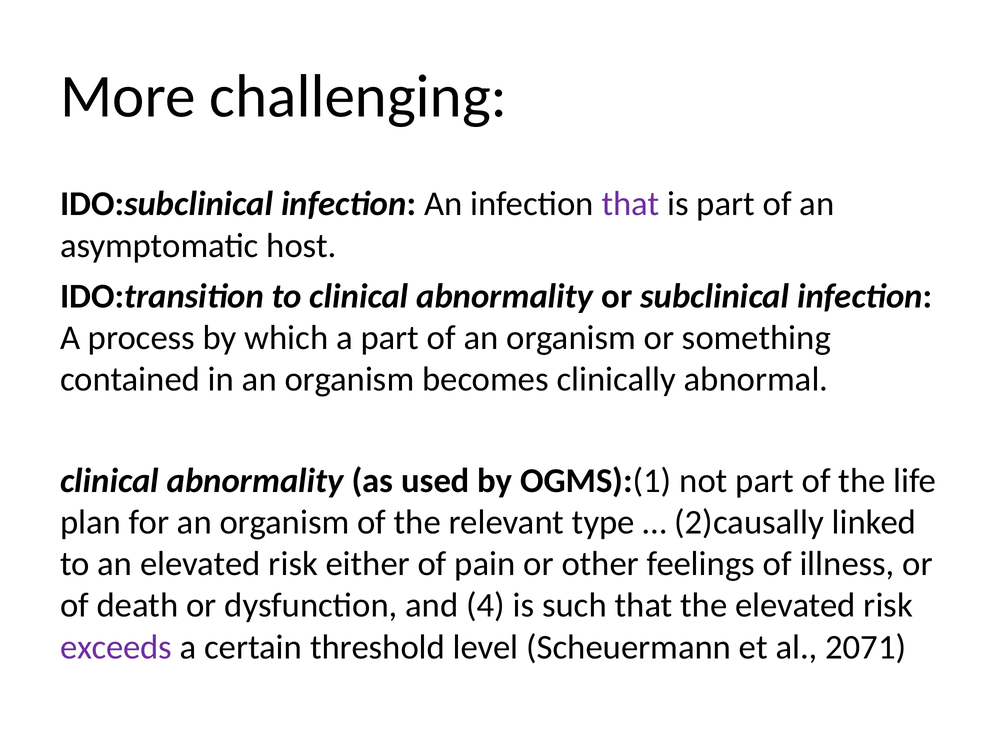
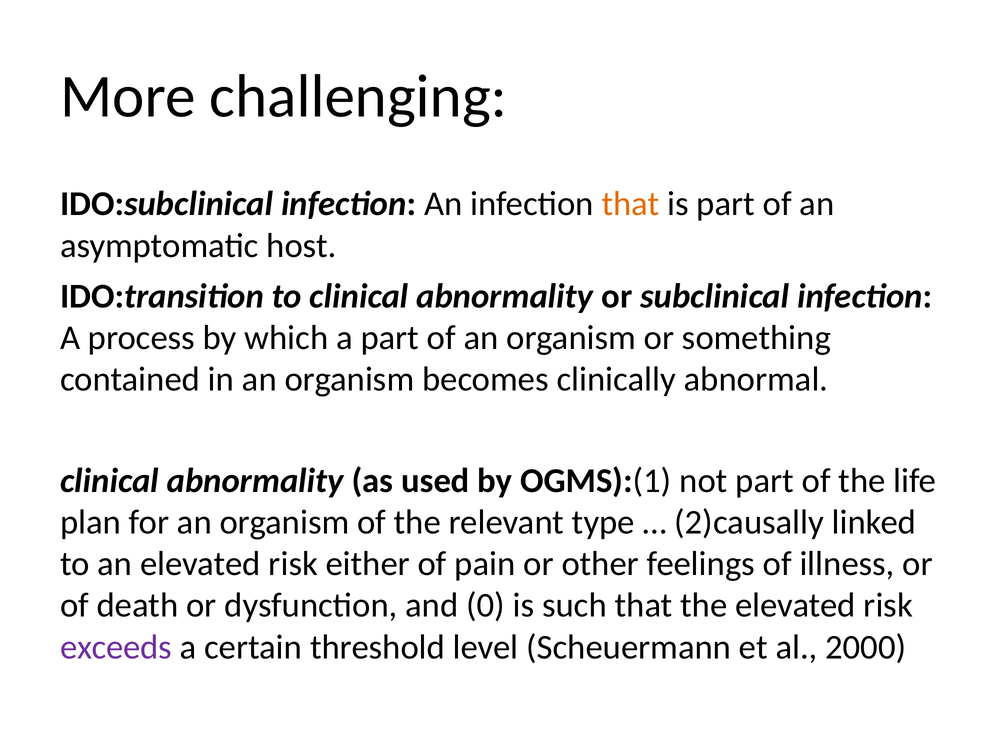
that colour: purple -> orange (630, 204)
4: 4 -> 0 (486, 606)
2071: 2071 -> 2000 (866, 648)
